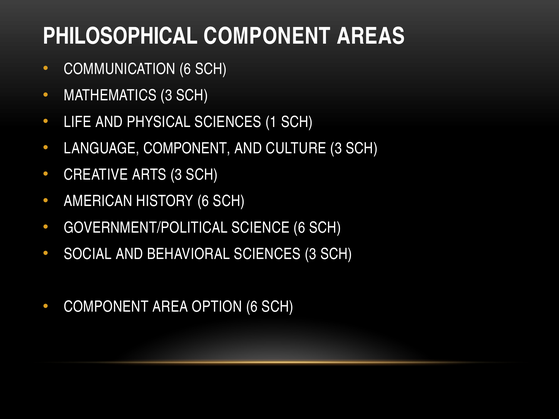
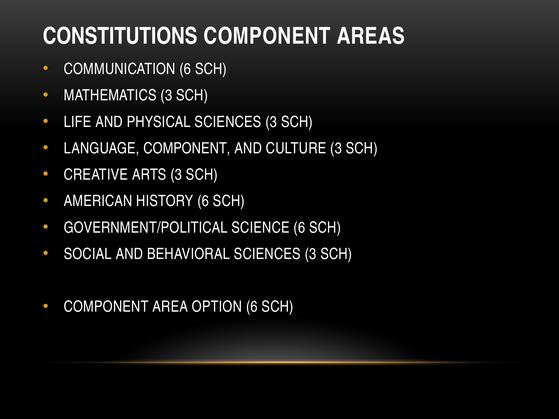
PHILOSOPHICAL: PHILOSOPHICAL -> CONSTITUTIONS (120, 36)
PHYSICAL SCIENCES 1: 1 -> 3 (271, 122)
